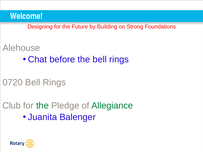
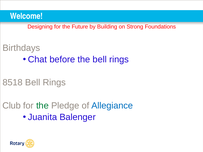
Alehouse: Alehouse -> Birthdays (21, 48)
0720: 0720 -> 8518 (13, 83)
Allegiance colour: green -> blue (112, 106)
